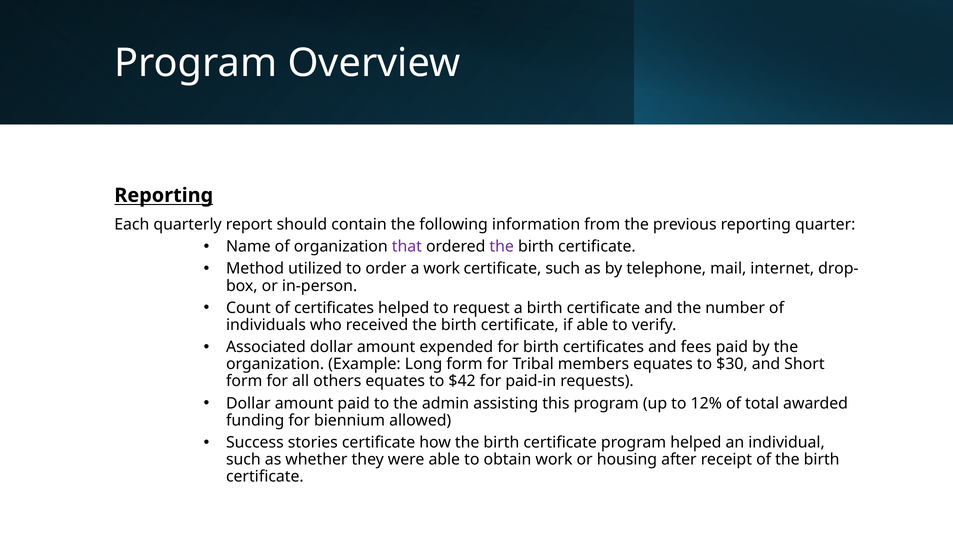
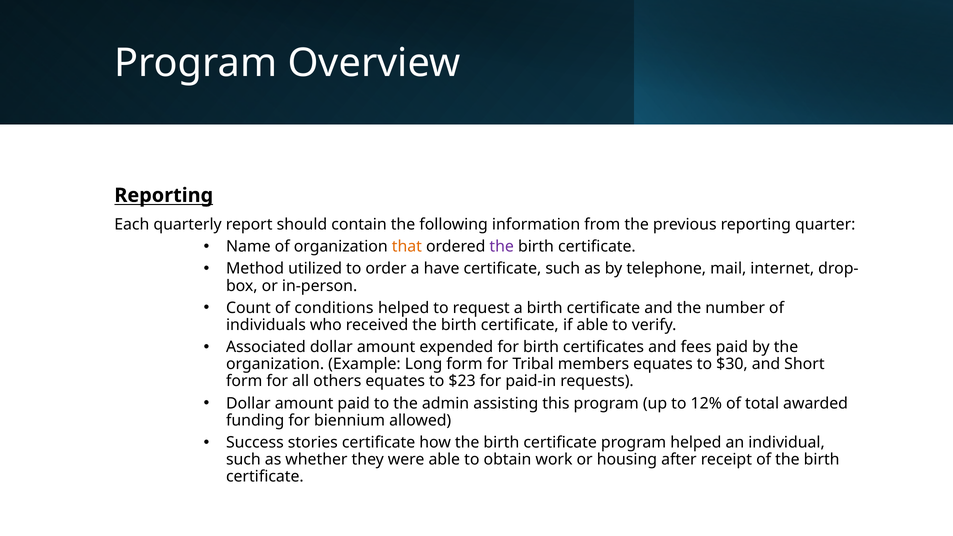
that colour: purple -> orange (407, 247)
a work: work -> have (442, 269)
of certificates: certificates -> conditions (334, 308)
$42: $42 -> $23 (462, 381)
